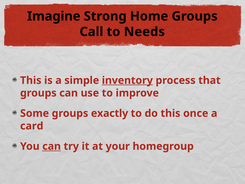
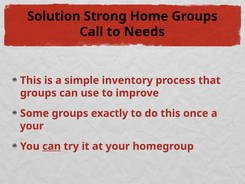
Imagine: Imagine -> Solution (54, 16)
inventory underline: present -> none (127, 80)
card: card -> your (32, 126)
